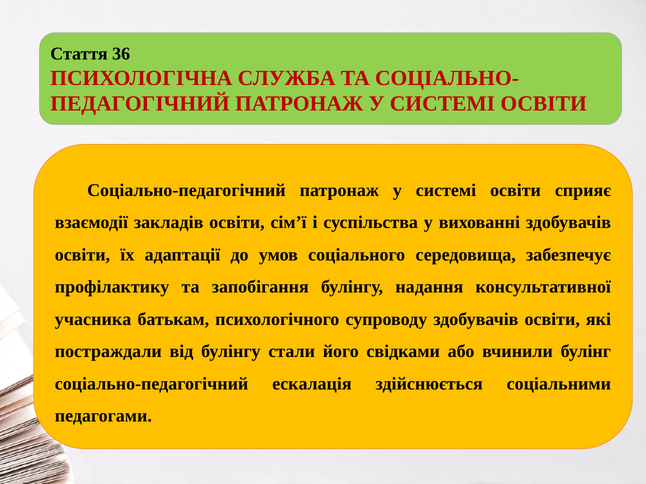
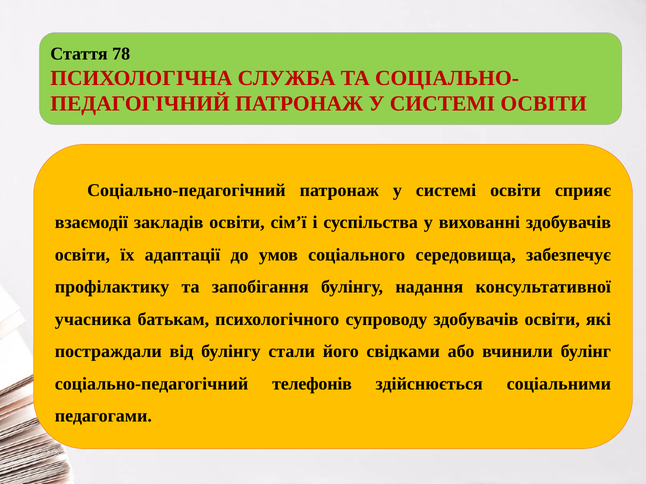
36: 36 -> 78 (121, 54)
ескалація: ескалація -> телефонів (312, 384)
